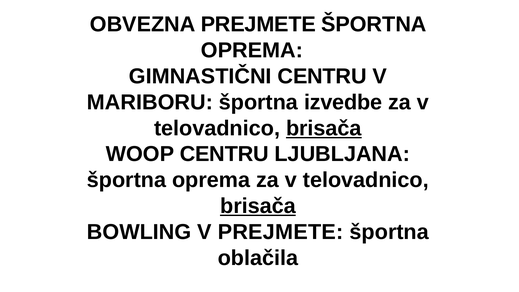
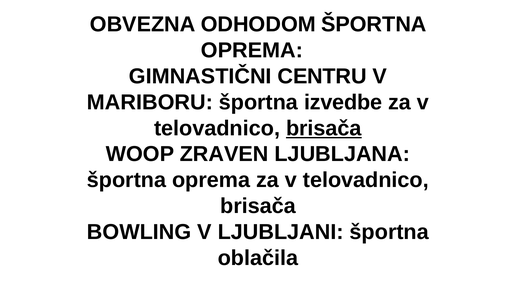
OBVEZNA PREJMETE: PREJMETE -> ODHODOM (258, 24)
WOOP CENTRU: CENTRU -> ZRAVEN (224, 154)
brisača underline: present -> none (258, 206)
V PREJMETE: PREJMETE -> LJUBLJANI (281, 232)
